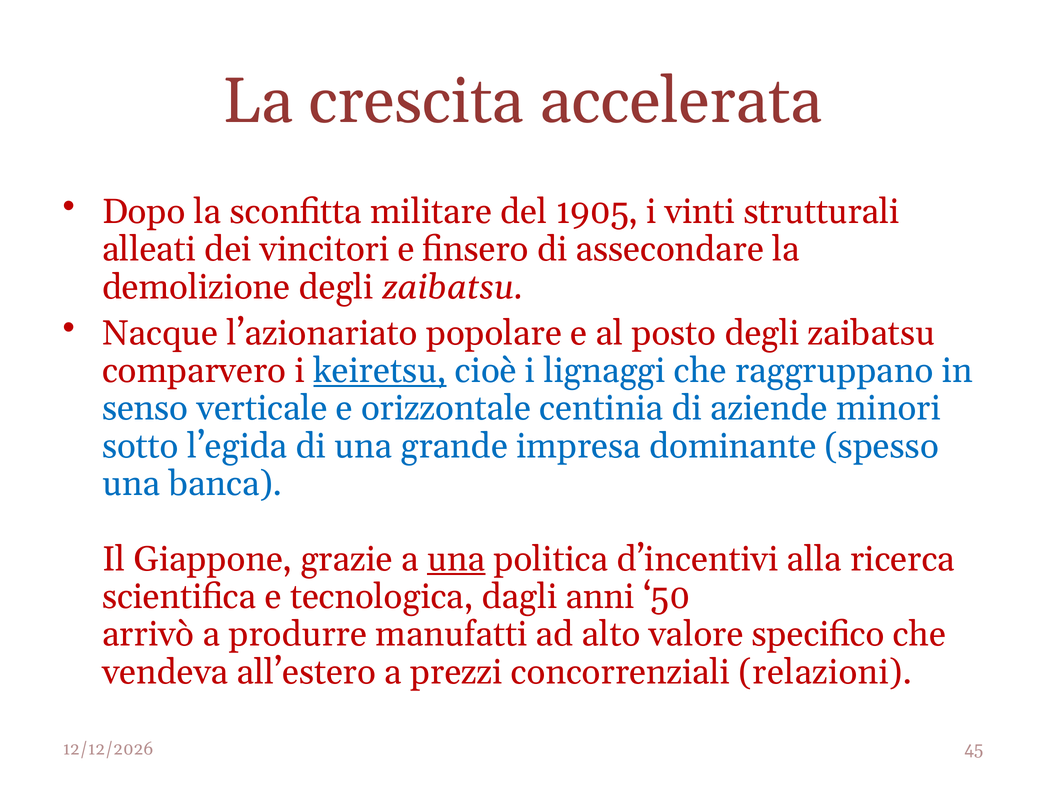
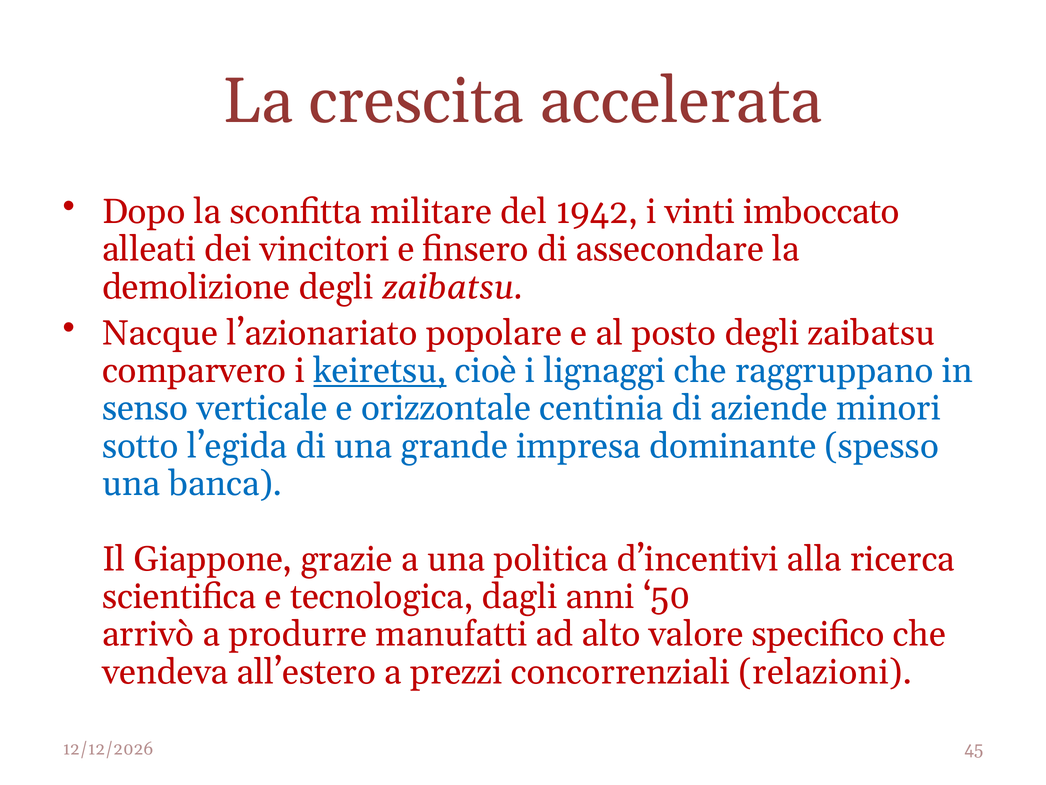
1905: 1905 -> 1942 (597, 212)
strutturali: strutturali -> imboccato (822, 212)
una underline: present -> none (456, 559)
